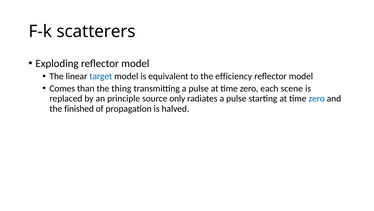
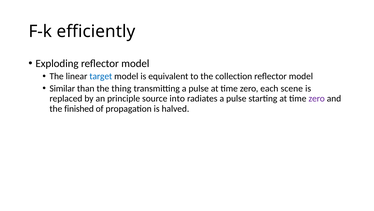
scatterers: scatterers -> efficiently (96, 31)
efficiency: efficiency -> collection (234, 76)
Comes: Comes -> Similar (62, 88)
only: only -> into (177, 98)
zero colour: blue -> purple (317, 98)
